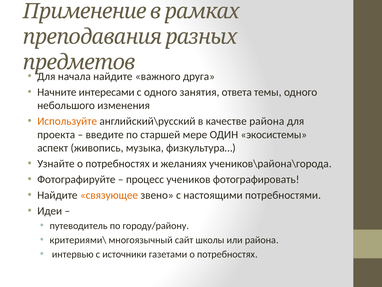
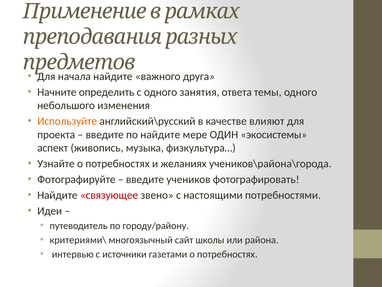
интересами: интересами -> определить (107, 92)
качестве района: района -> влияют (267, 121)
по старшей: старшей -> найдите (160, 134)
процесс: процесс -> введите (145, 179)
связующее colour: orange -> red (109, 195)
